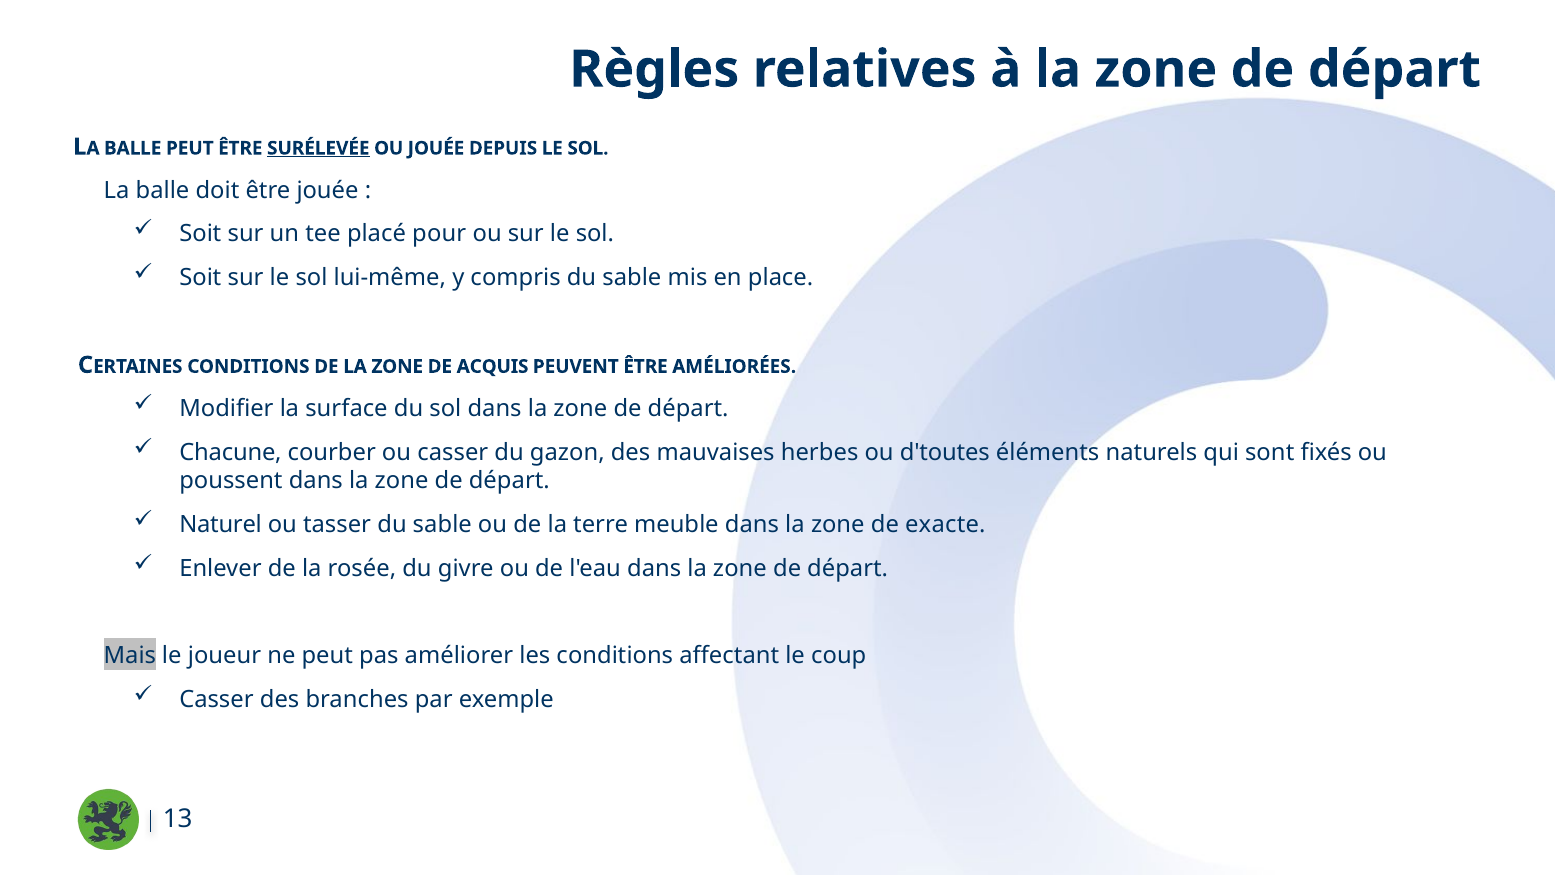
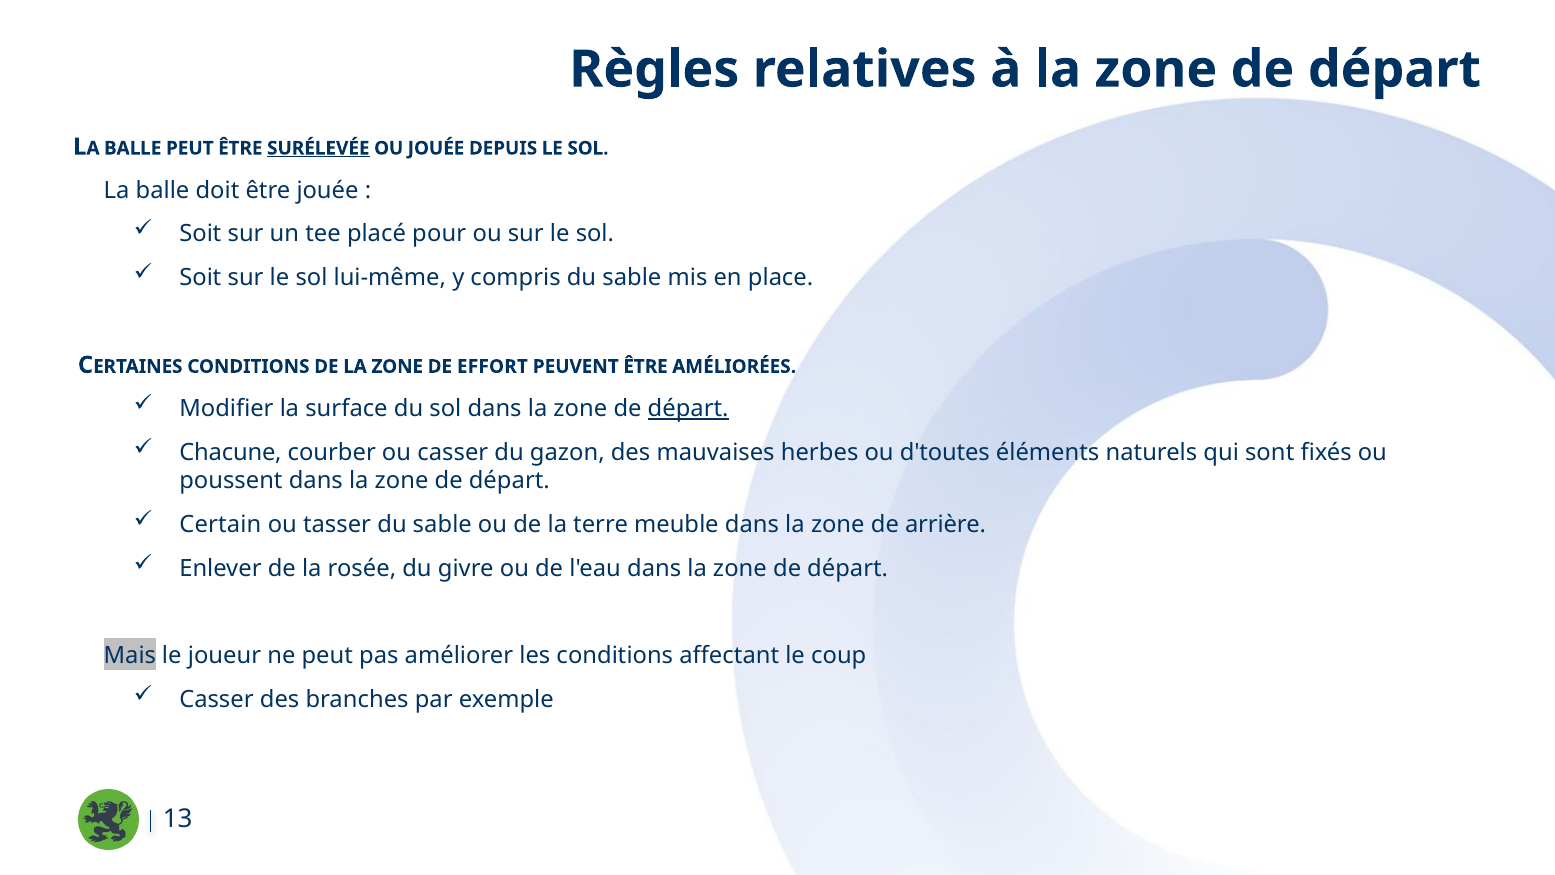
ACQUIS: ACQUIS -> EFFORT (492, 366)
départ underline: none -> present (688, 409)
Naturel: Naturel -> Certain (220, 524)
exacte: exacte -> arrière (946, 524)
